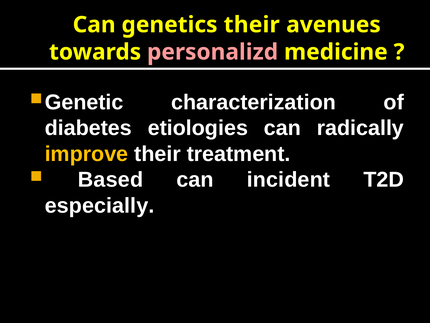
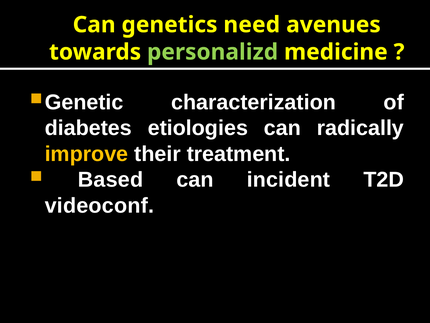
genetics their: their -> need (252, 25)
personalizd colour: pink -> light green (213, 52)
especially: especially -> videoconf (99, 205)
